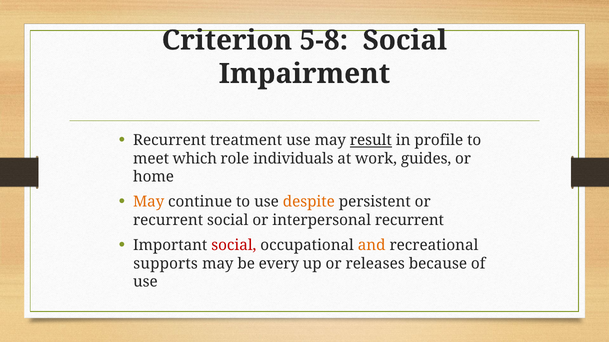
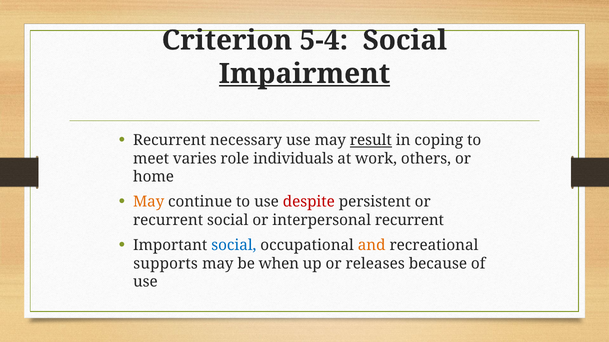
5-8: 5-8 -> 5-4 (324, 40)
Impairment underline: none -> present (304, 74)
treatment: treatment -> necessary (246, 141)
profile: profile -> coping (439, 141)
which: which -> varies (195, 159)
guides: guides -> others (426, 159)
despite colour: orange -> red (309, 202)
social colour: red -> blue (234, 246)
every: every -> when (279, 264)
